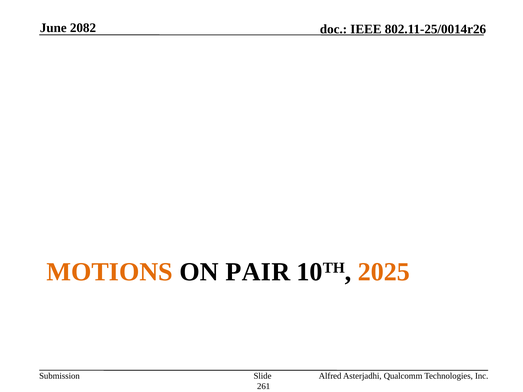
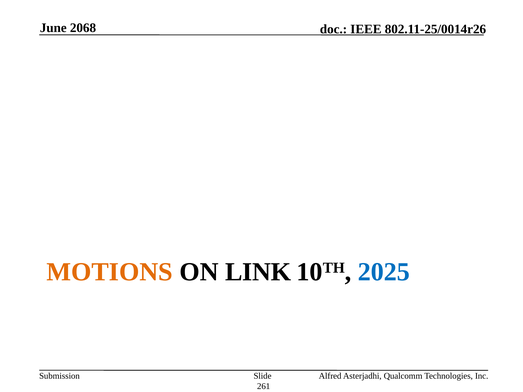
2082: 2082 -> 2068 (83, 28)
PAIR: PAIR -> LINK (258, 272)
2025 colour: orange -> blue (384, 272)
